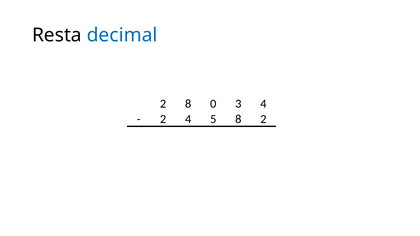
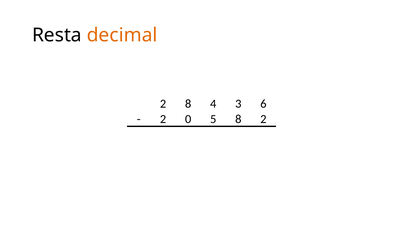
decimal colour: blue -> orange (122, 35)
0: 0 -> 4 (213, 104)
3 4: 4 -> 6 (263, 104)
2 4: 4 -> 0 (188, 119)
